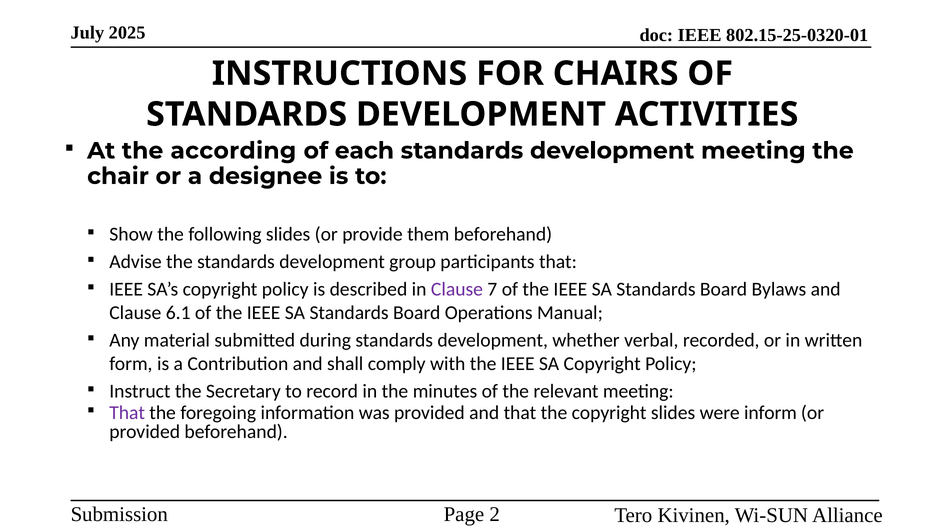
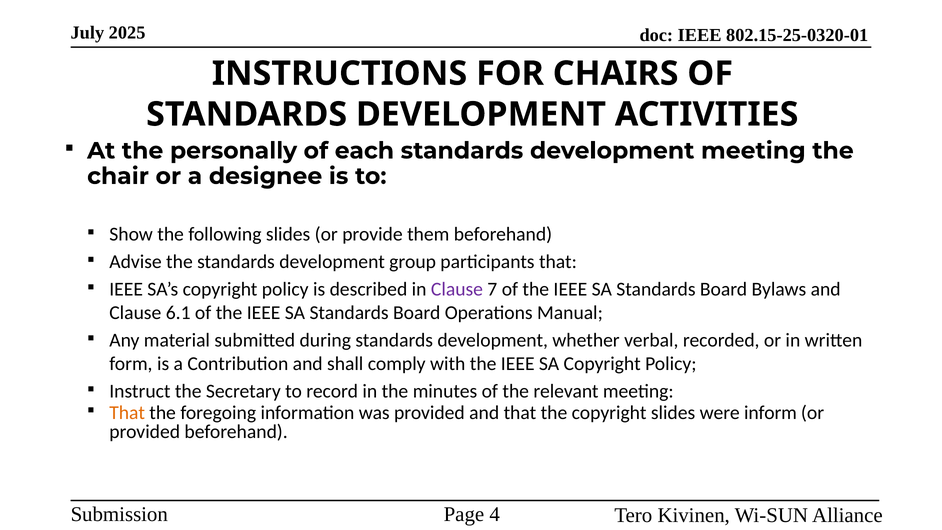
according: according -> personally (234, 151)
That colour: purple -> orange (127, 413)
2: 2 -> 4 (495, 514)
